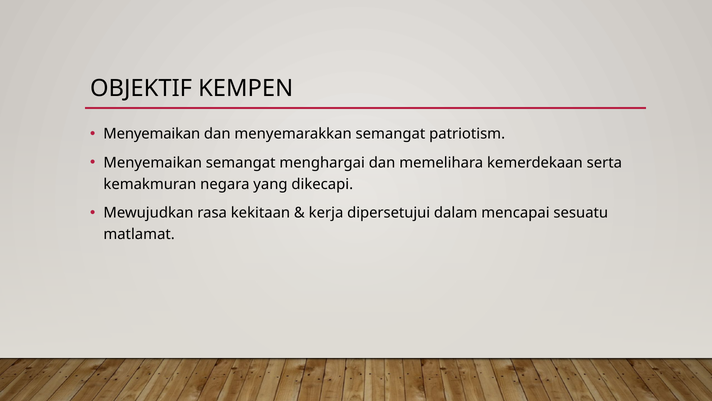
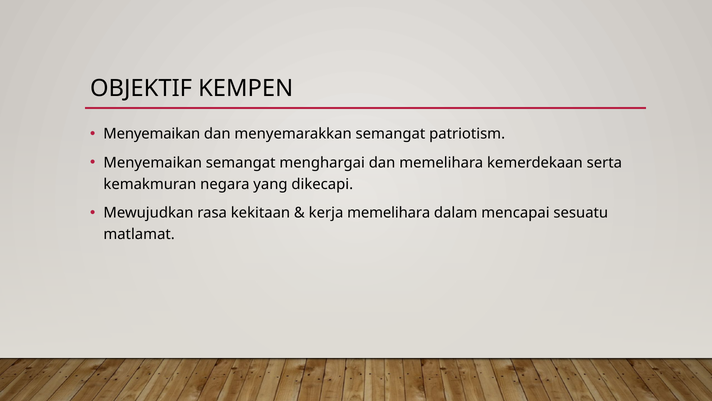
kerja dipersetujui: dipersetujui -> memelihara (389, 213)
